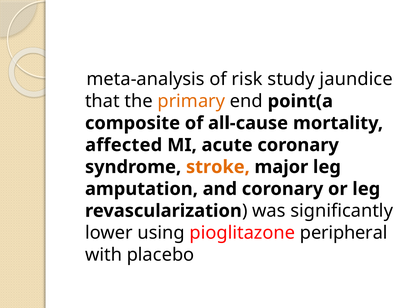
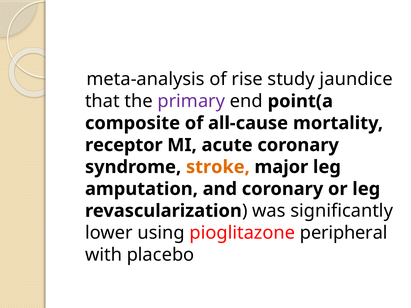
risk: risk -> rise (247, 79)
primary colour: orange -> purple (191, 101)
affected: affected -> receptor (124, 145)
